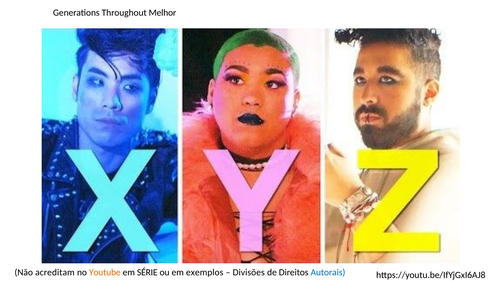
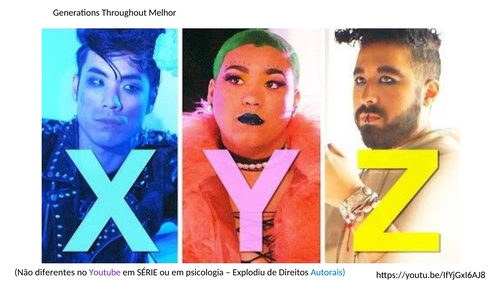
acreditam: acreditam -> diferentes (55, 273)
Youtube colour: orange -> purple (105, 273)
exemplos: exemplos -> psicologia (205, 273)
Divisões: Divisões -> Explodiu (249, 273)
